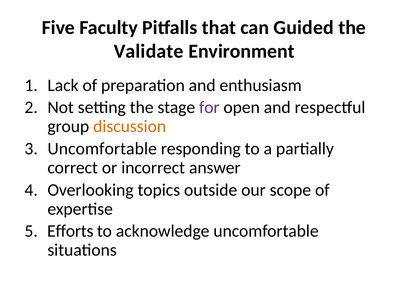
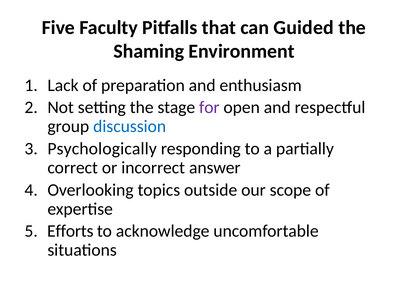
Validate: Validate -> Shaming (149, 51)
discussion colour: orange -> blue (130, 126)
Uncomfortable: Uncomfortable -> Psychologically (102, 149)
